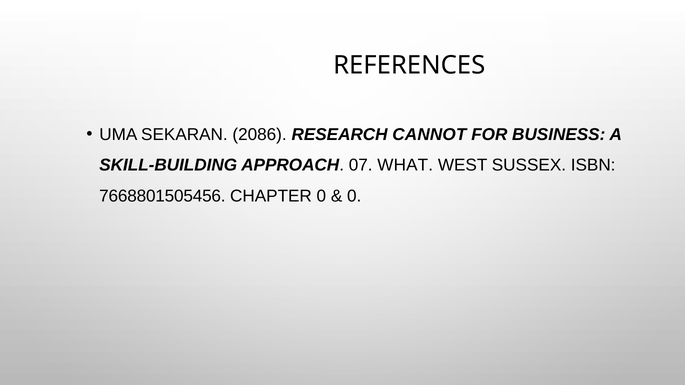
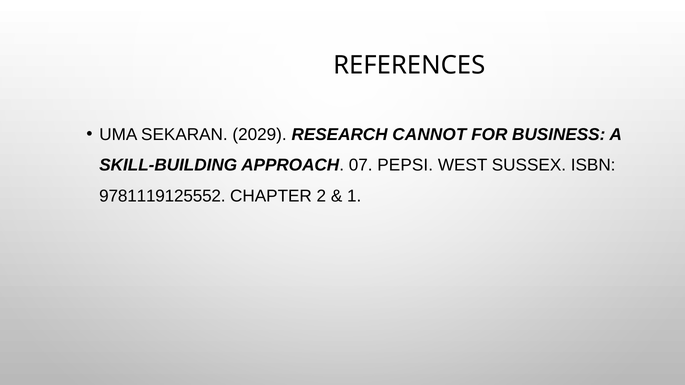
2086: 2086 -> 2029 (260, 135)
WHAT: WHAT -> PEPSI (405, 165)
7668801505456: 7668801505456 -> 9781119125552 (162, 196)
CHAPTER 0: 0 -> 2 (321, 196)
0: 0 -> 1 (354, 196)
